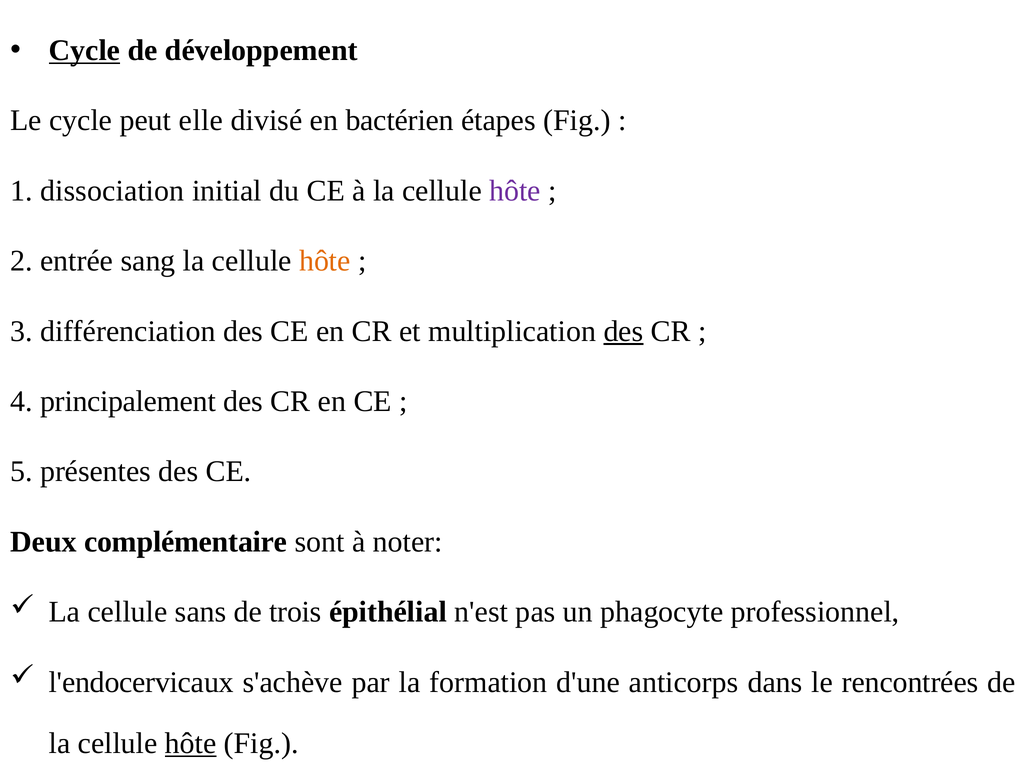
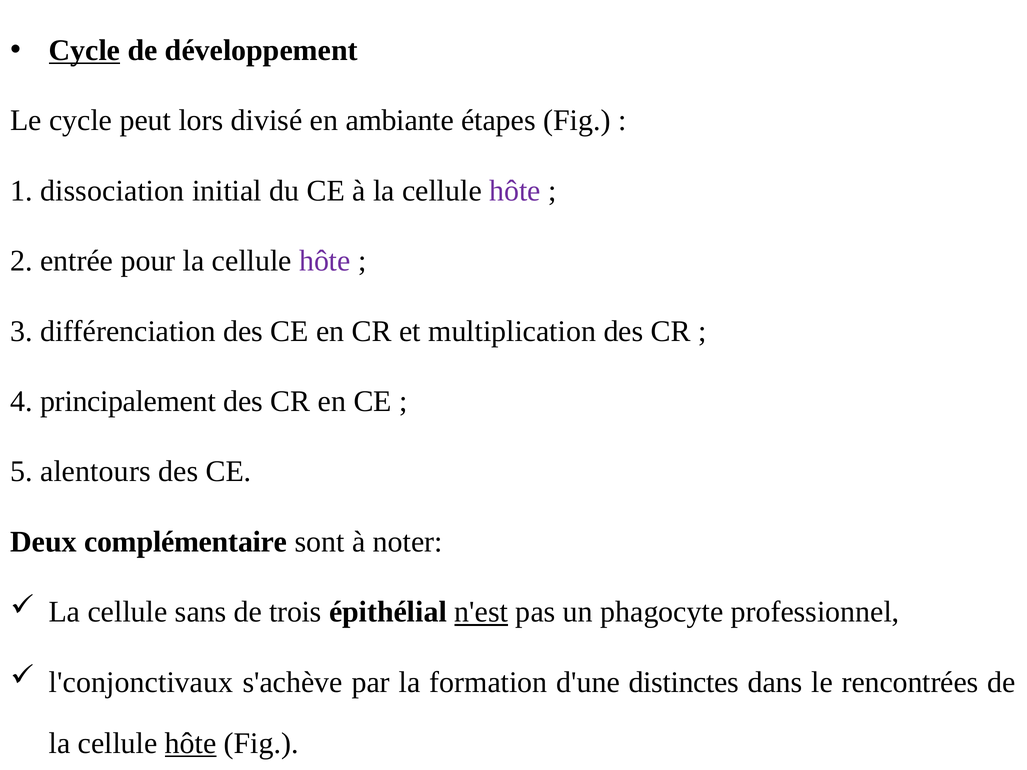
elle: elle -> lors (201, 121)
bactérien: bactérien -> ambiante (400, 121)
sang: sang -> pour (148, 261)
hôte colour: orange -> purple (325, 261)
des underline: present -> none (623, 331)
présentes: présentes -> alentours (95, 472)
n'est underline: none -> present (481, 612)
l'endocervicaux: l'endocervicaux -> l'conjonctivaux (141, 682)
anticorps: anticorps -> distinctes (684, 682)
